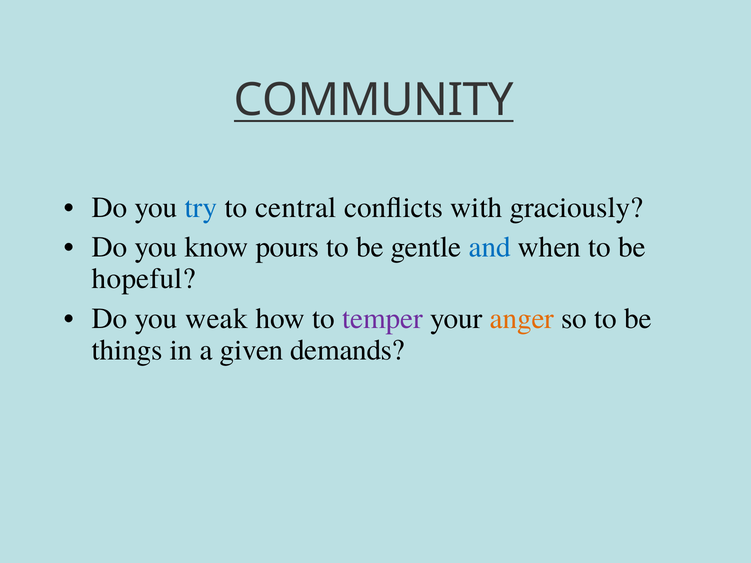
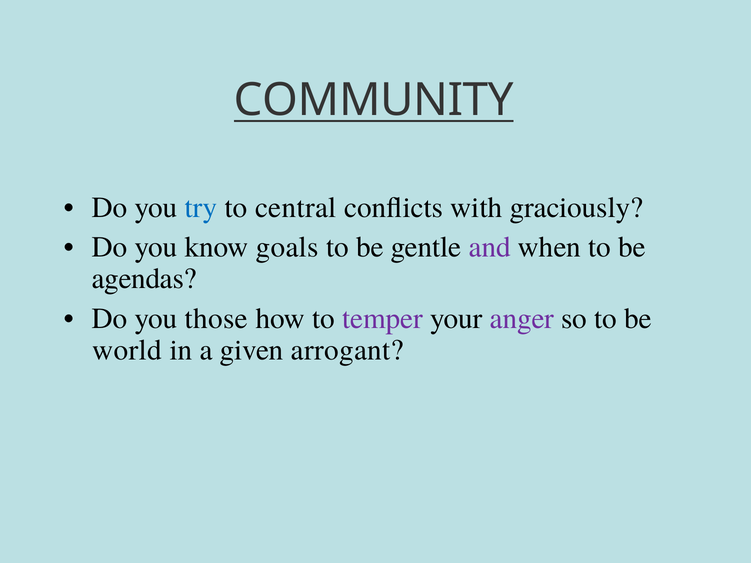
pours: pours -> goals (287, 247)
and colour: blue -> purple (490, 247)
hopeful: hopeful -> agendas (144, 279)
weak: weak -> those (216, 319)
anger colour: orange -> purple (522, 319)
things: things -> world (127, 350)
demands: demands -> arrogant (347, 350)
